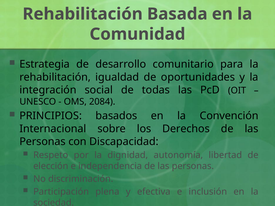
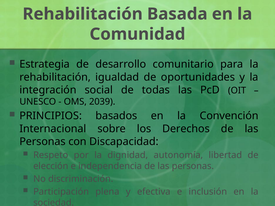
2084: 2084 -> 2039 (102, 102)
